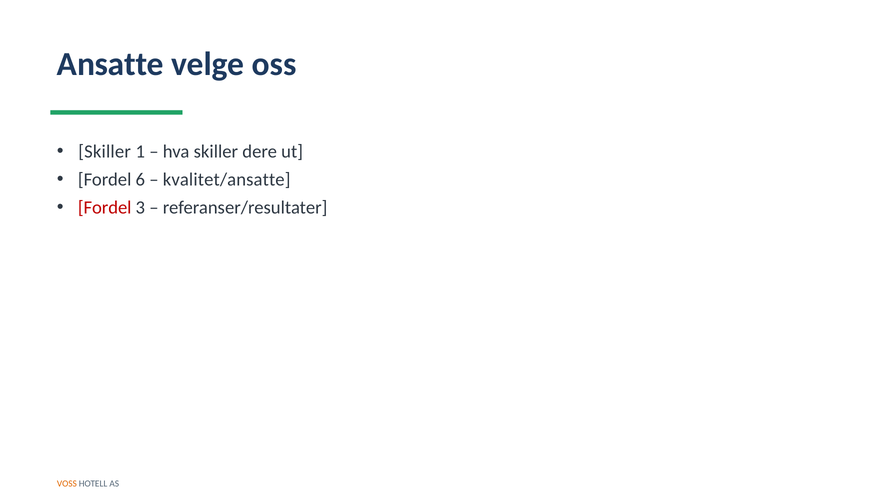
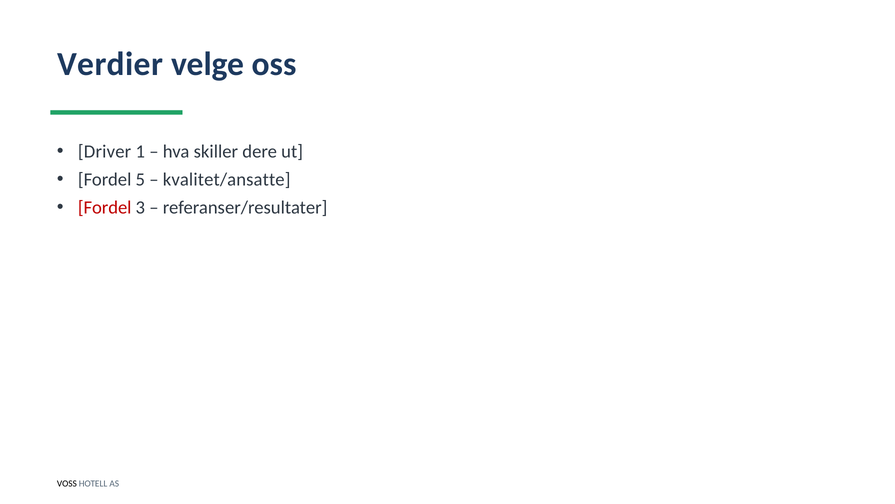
Ansatte: Ansatte -> Verdier (110, 64)
Skiller: Skiller -> Driver (105, 152)
6: 6 -> 5 (140, 180)
VOSS colour: orange -> black (67, 483)
